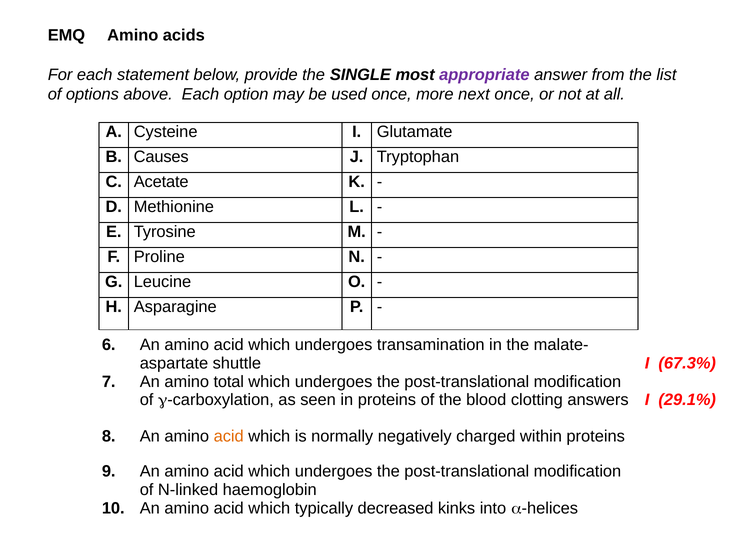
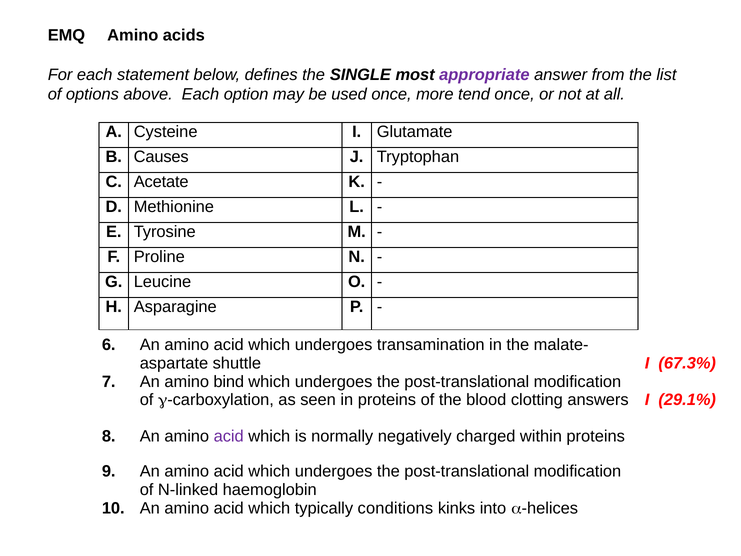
provide: provide -> defines (271, 75)
next: next -> tend (474, 94)
total: total -> bind (229, 381)
acid colour: orange -> purple (229, 436)
decreased: decreased -> conditions (395, 508)
